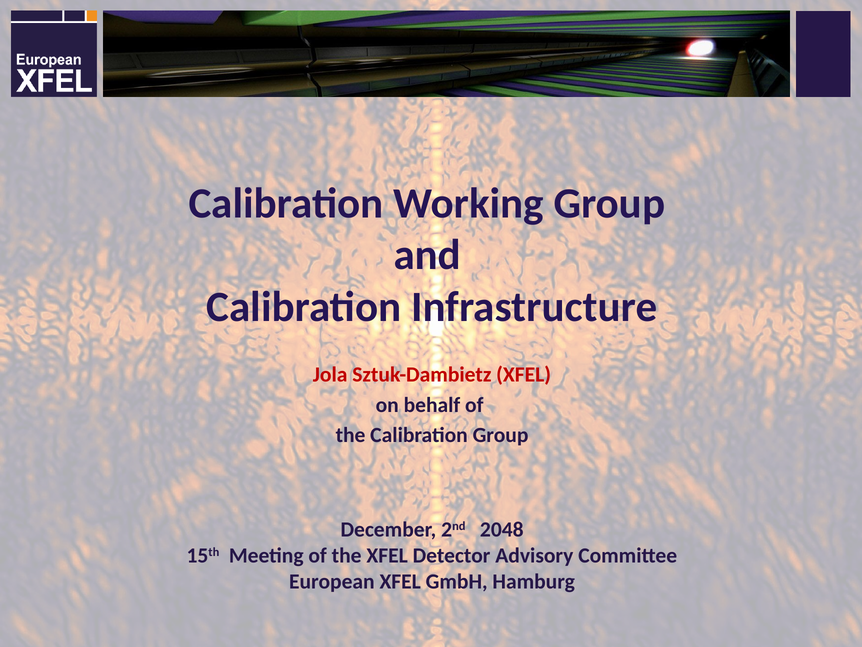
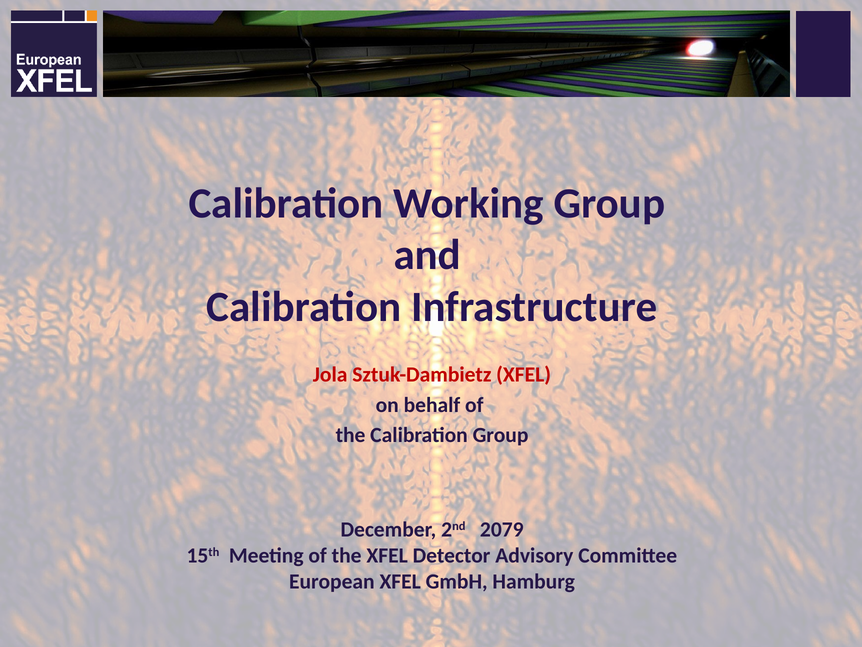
2048: 2048 -> 2079 (502, 529)
